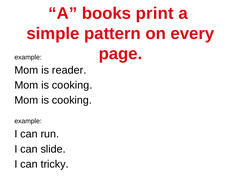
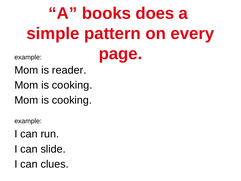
print: print -> does (155, 13)
tricky: tricky -> clues (55, 164)
